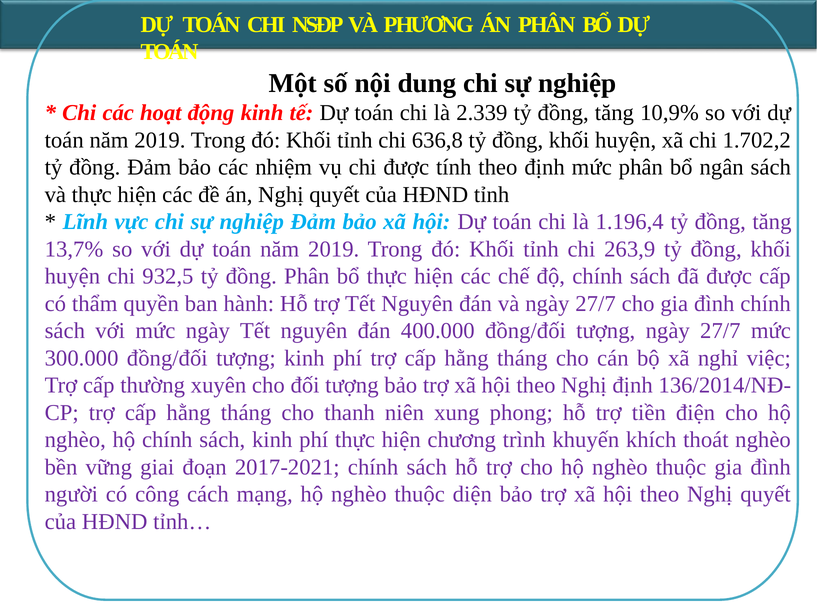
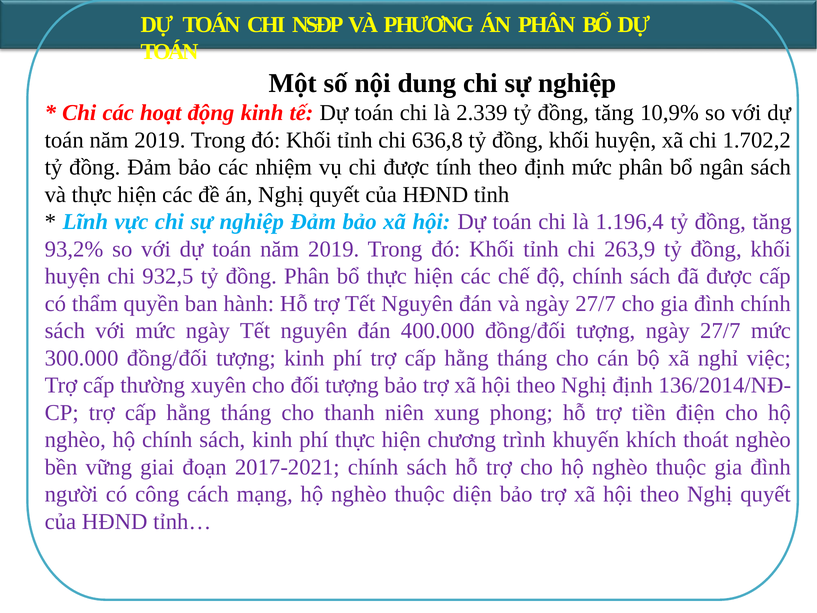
13,7%: 13,7% -> 93,2% (74, 249)
